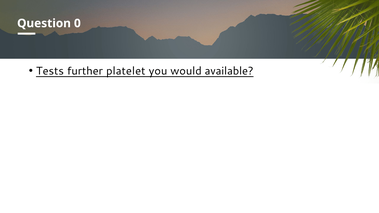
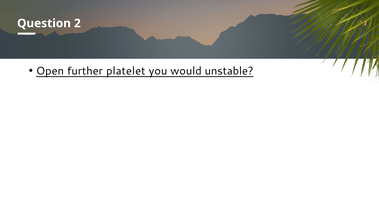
0: 0 -> 2 (77, 23)
Tests: Tests -> Open (50, 71)
available: available -> unstable (229, 71)
